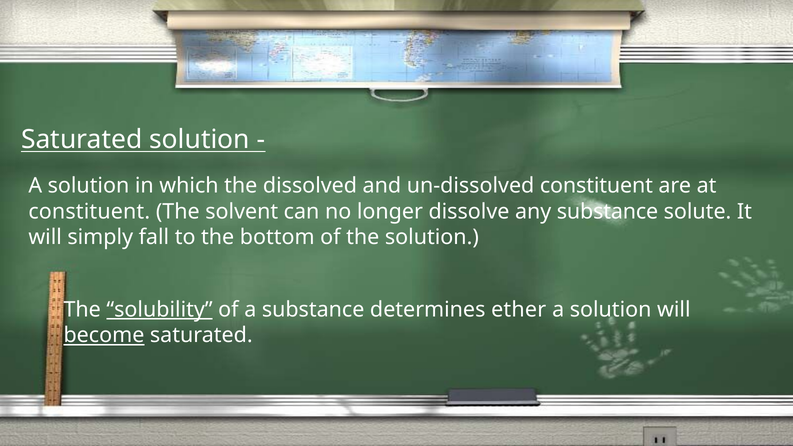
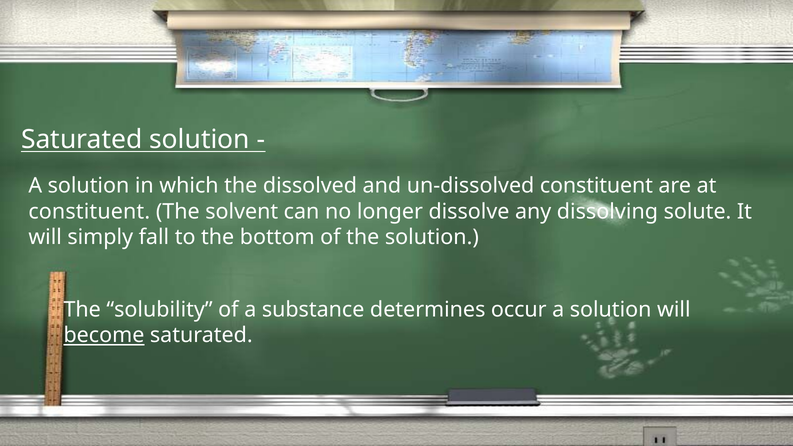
any substance: substance -> dissolving (607, 212)
solubility underline: present -> none (160, 310)
ether: ether -> occur (519, 310)
